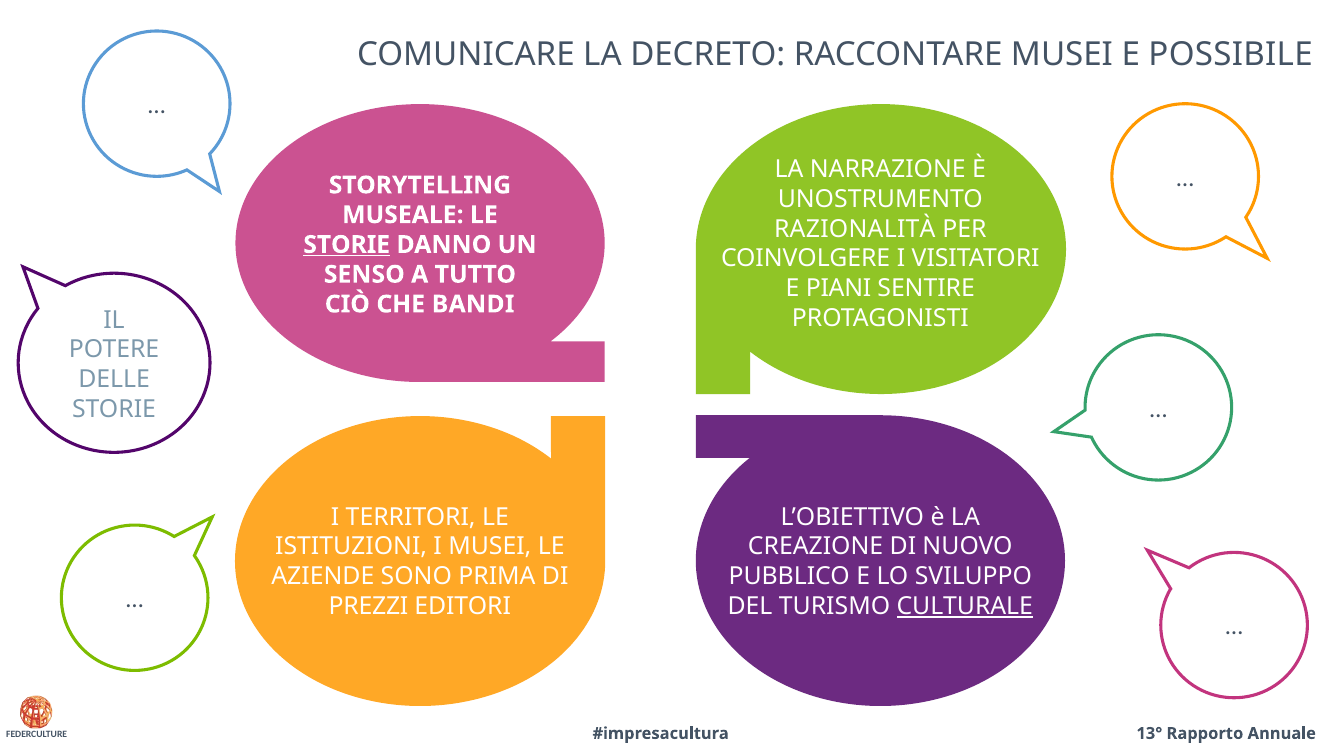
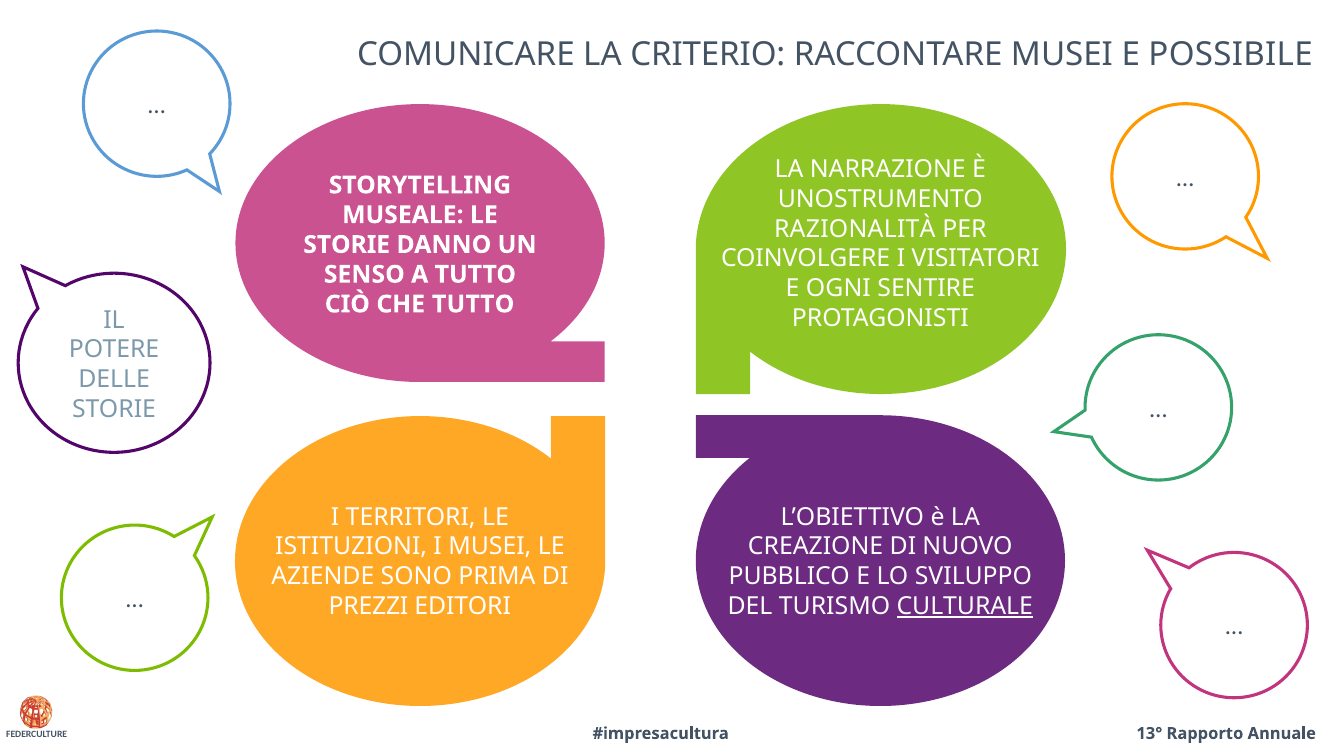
DECRETO: DECRETO -> CRITERIO (708, 55)
STORIE underline: present -> none (347, 245)
PIANI: PIANI -> OGNI (838, 288)
CHE BANDI: BANDI -> TUTTO (473, 304)
